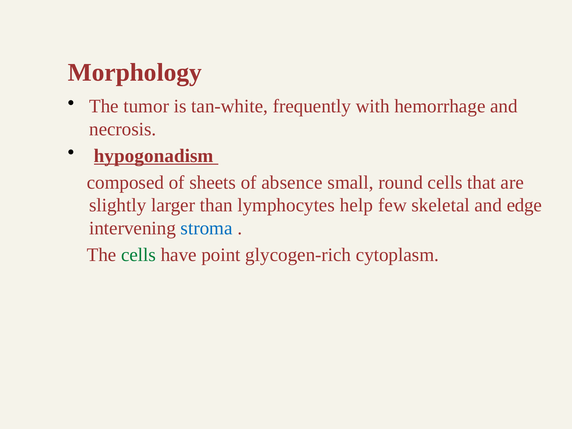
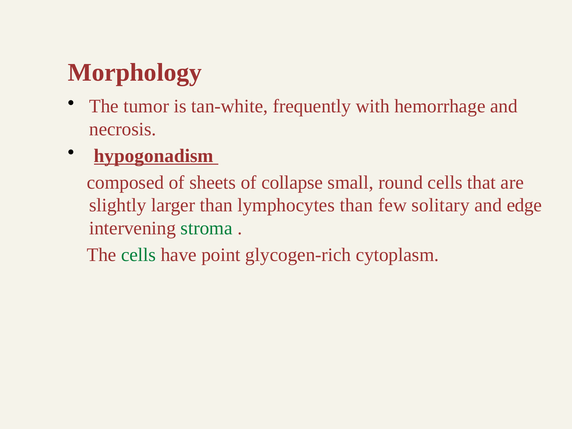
absence: absence -> collapse (292, 182)
lymphocytes help: help -> than (356, 205)
skeletal: skeletal -> solitary (441, 205)
stroma colour: blue -> green (207, 228)
